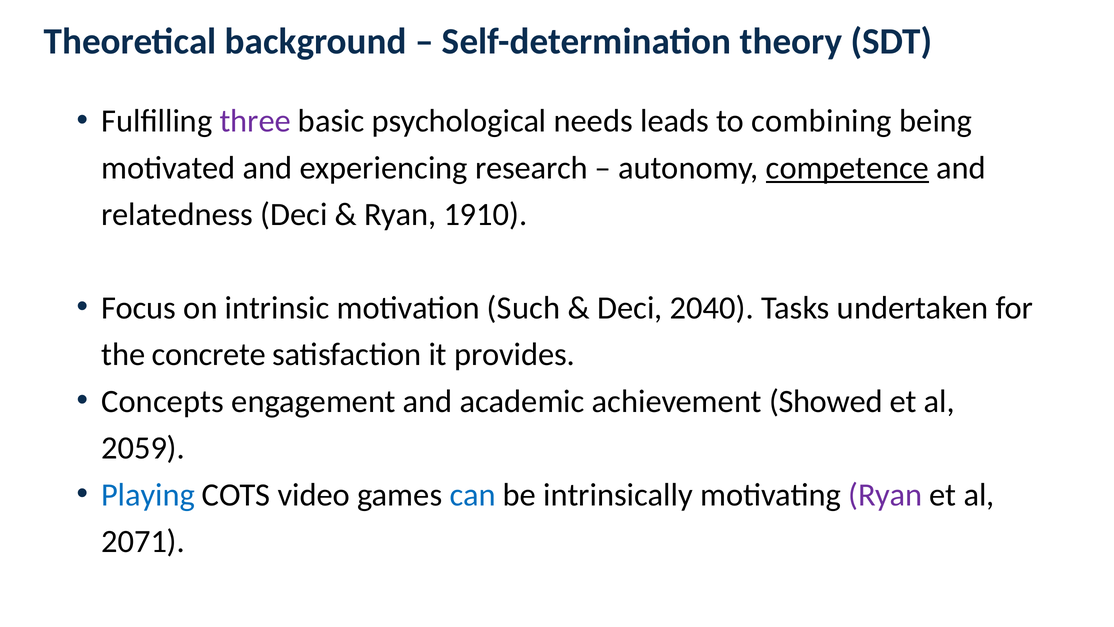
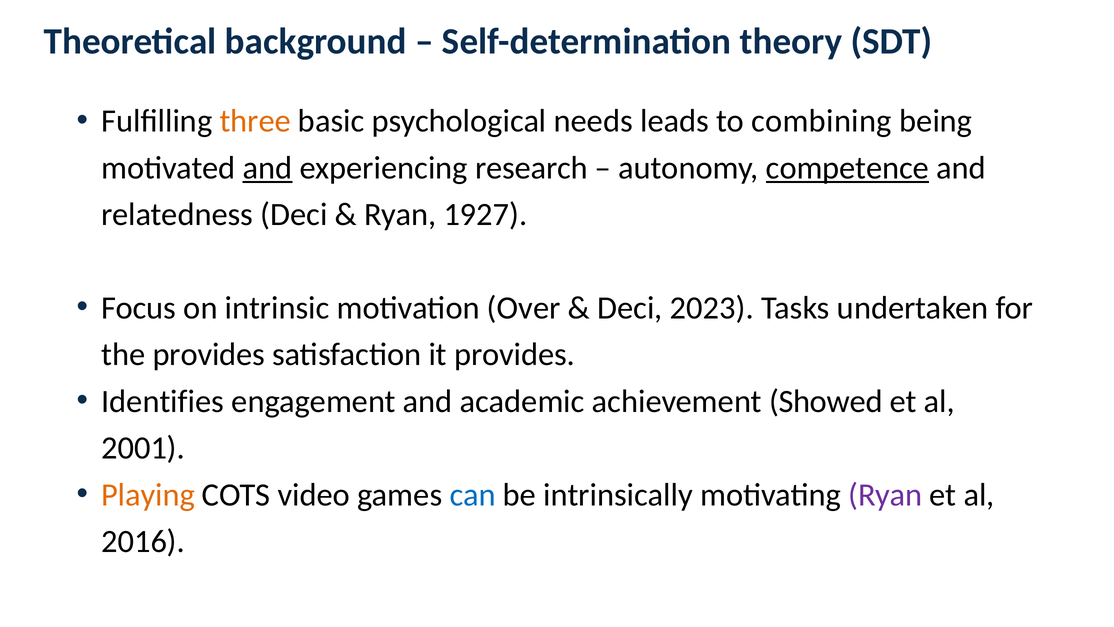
three colour: purple -> orange (255, 121)
and underline: none -> present (268, 168)
1910: 1910 -> 1927 (485, 214)
Such: Such -> Over (524, 308)
2040: 2040 -> 2023 (712, 308)
the concrete: concrete -> provides (209, 354)
Concepts: Concepts -> Identifies (163, 401)
2059: 2059 -> 2001 (143, 448)
Playing colour: blue -> orange (148, 494)
2071: 2071 -> 2016 (143, 541)
